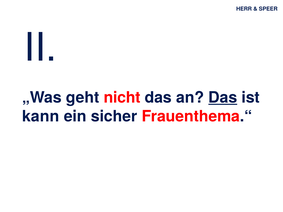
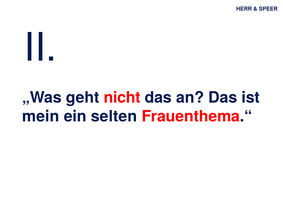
Das underline: present -> none (223, 98)
kann: kann -> mein (41, 116)
sicher: sicher -> selten (114, 116)
